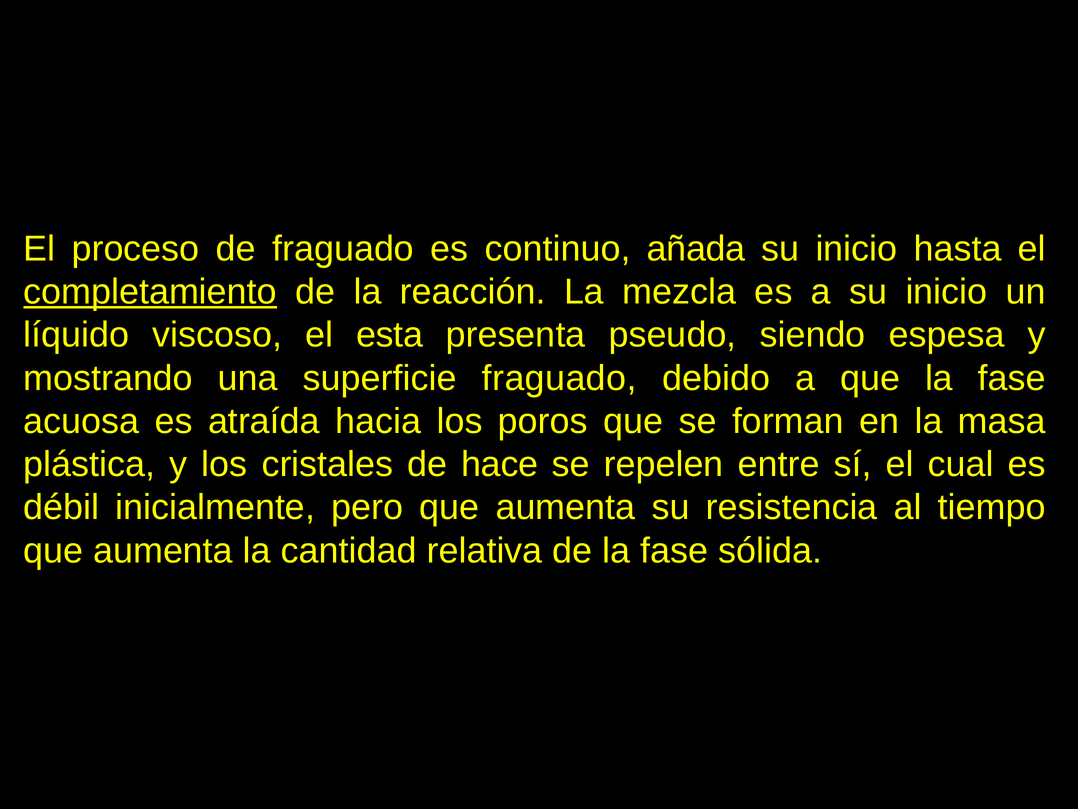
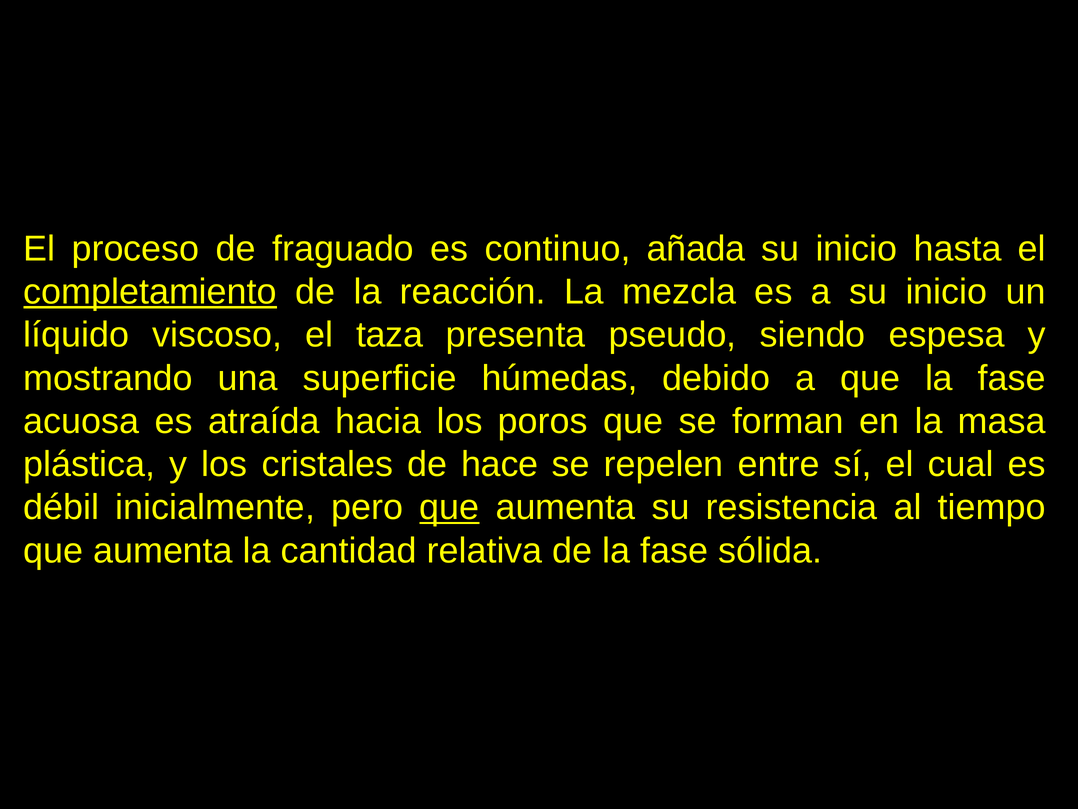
esta: esta -> taza (390, 335)
superficie fraguado: fraguado -> húmedas (560, 378)
que underline: none -> present (449, 507)
